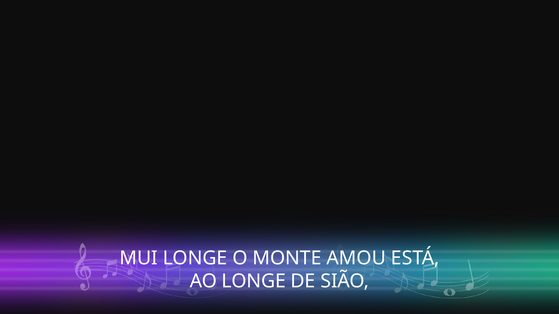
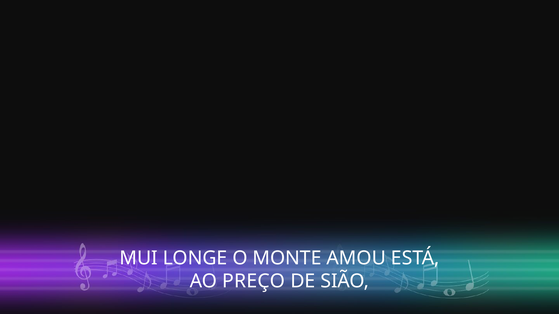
AO LONGE: LONGE -> PREÇO (254, 282)
